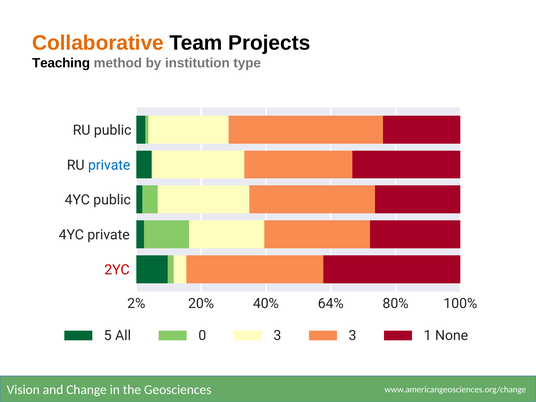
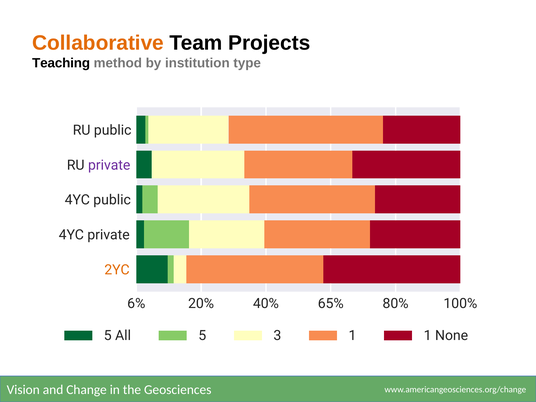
private colour: blue -> purple (109, 165)
2YC colour: red -> orange (117, 270)
2%: 2% -> 6% (136, 304)
64%: 64% -> 65% (331, 304)
All 0: 0 -> 5 (202, 336)
3 3: 3 -> 1 (353, 336)
